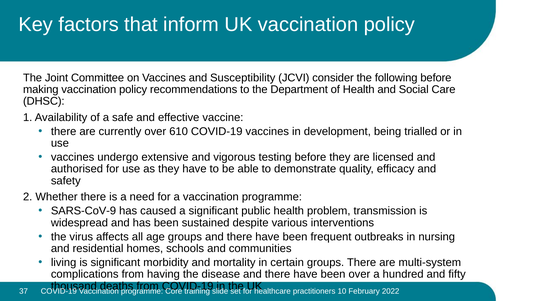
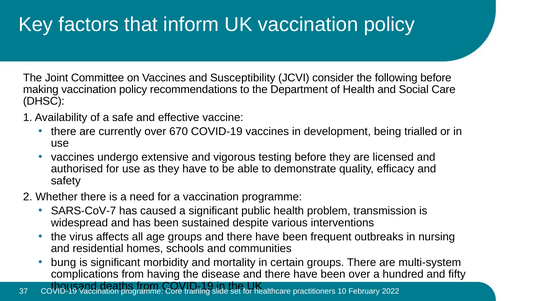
610: 610 -> 670 (179, 131)
SARS-CoV-9: SARS-CoV-9 -> SARS-CoV-7 (84, 211)
living: living -> bung (64, 262)
